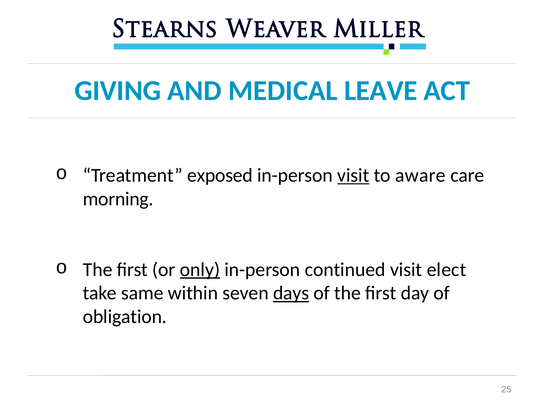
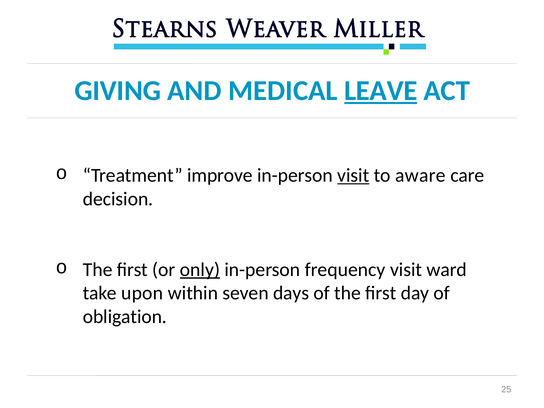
LEAVE underline: none -> present (381, 91)
exposed: exposed -> improve (220, 175)
morning: morning -> decision (118, 199)
continued: continued -> frequency (345, 270)
elect: elect -> ward (447, 270)
same: same -> upon (142, 293)
days underline: present -> none (291, 293)
